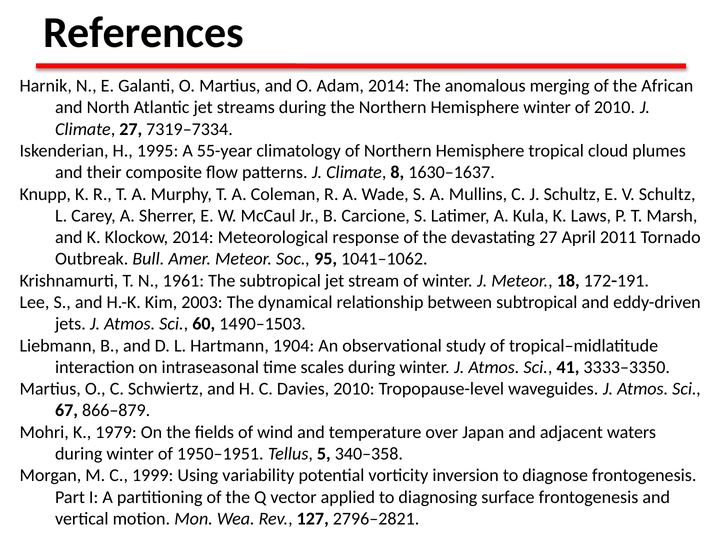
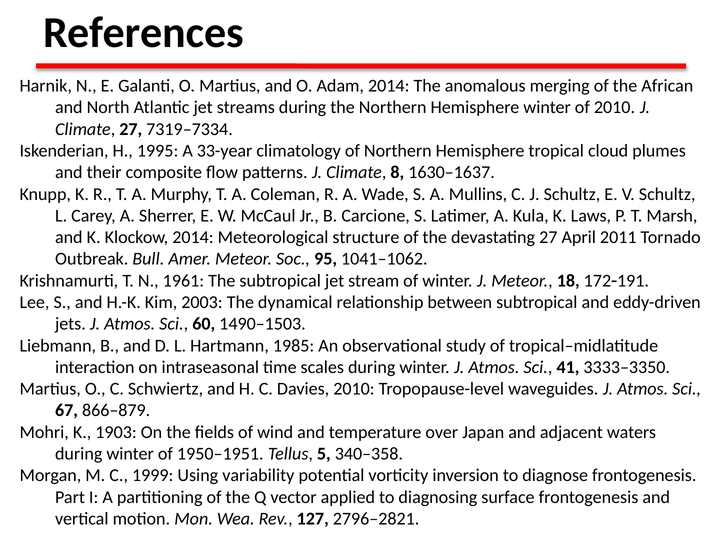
55-year: 55-year -> 33-year (225, 151)
response: response -> structure (366, 238)
1904: 1904 -> 1985 (294, 346)
1979: 1979 -> 1903 (116, 433)
